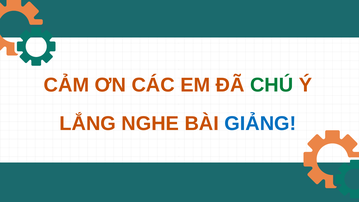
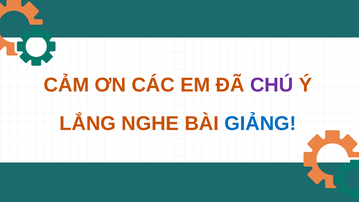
CHÚ colour: green -> purple (272, 85)
